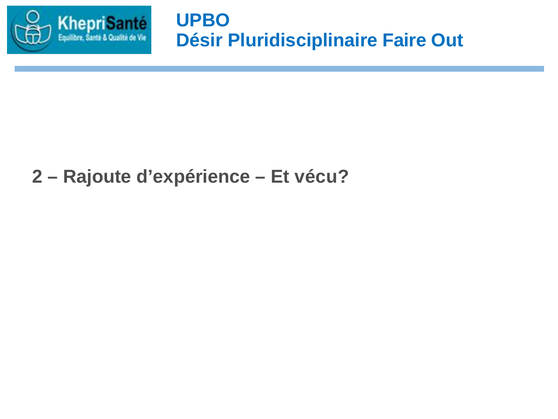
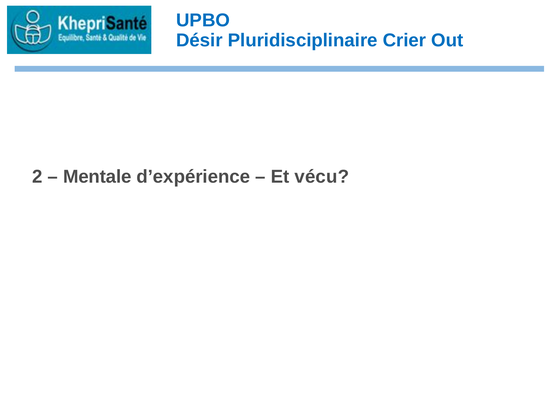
Faire: Faire -> Crier (404, 40)
Rajoute: Rajoute -> Mentale (97, 176)
